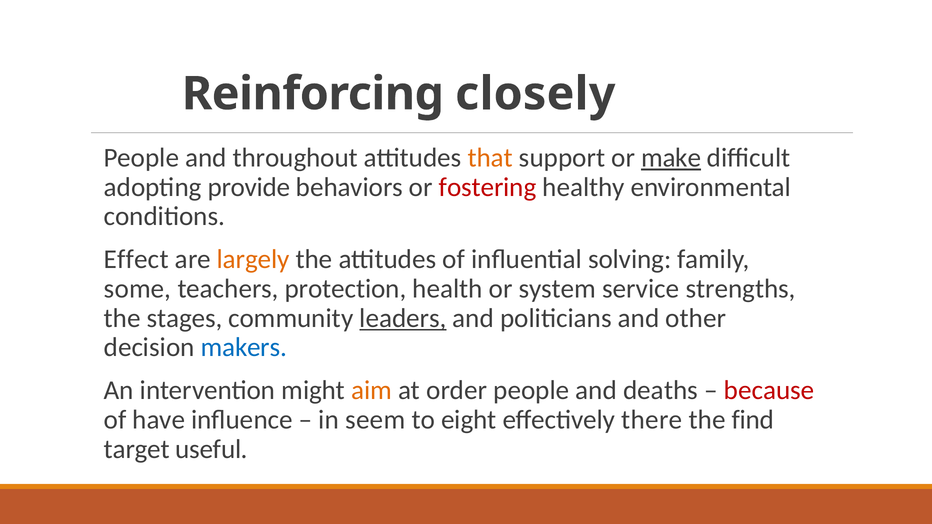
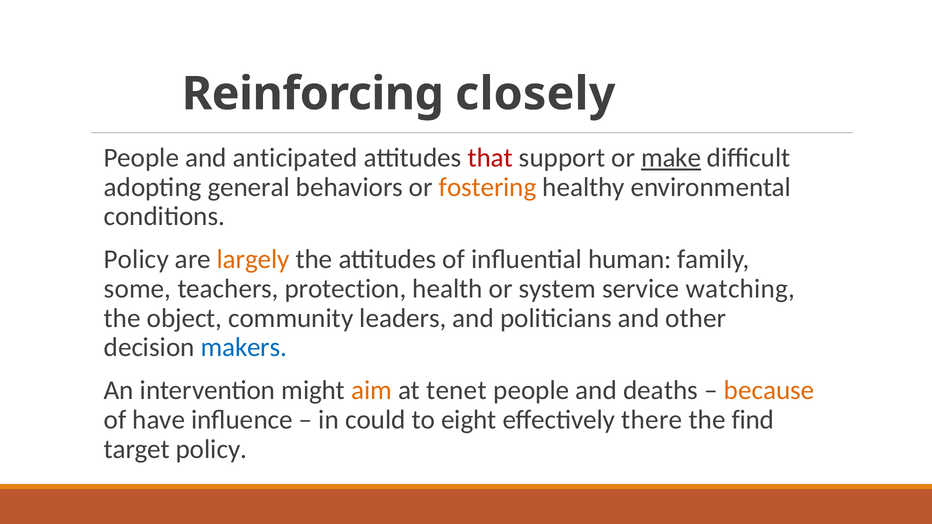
throughout: throughout -> anticipated (295, 158)
that colour: orange -> red (490, 158)
provide: provide -> general (249, 187)
fostering colour: red -> orange (488, 187)
Effect: Effect -> Policy (136, 260)
solving: solving -> human (630, 260)
strengths: strengths -> watching (740, 289)
stages: stages -> object (185, 318)
leaders underline: present -> none (403, 318)
order: order -> tenet (457, 391)
because colour: red -> orange (769, 391)
seem: seem -> could (375, 420)
target useful: useful -> policy (211, 449)
